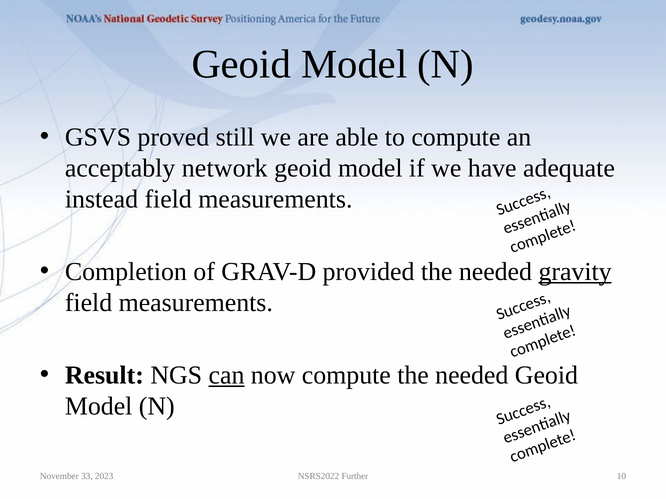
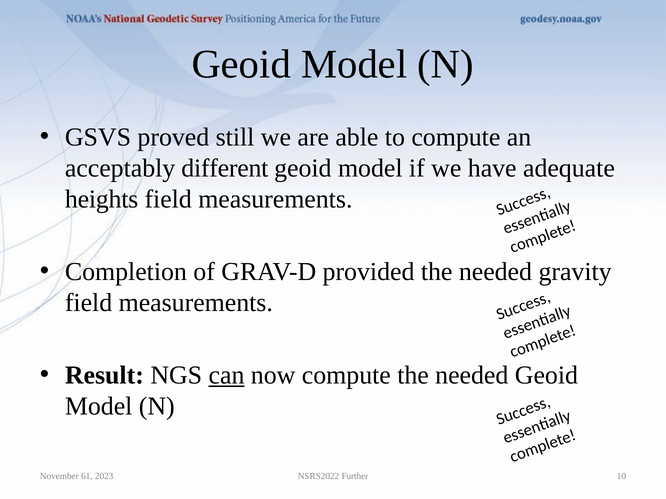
network: network -> different (225, 168)
instead: instead -> heights (102, 199)
gravity underline: present -> none (575, 272)
33: 33 -> 61 (87, 477)
